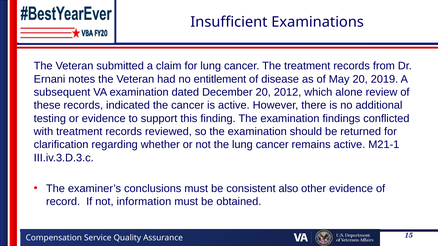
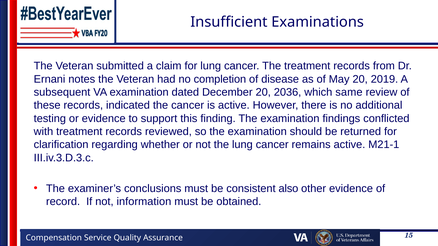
entitlement: entitlement -> completion (220, 79)
2012: 2012 -> 2036 (288, 92)
alone: alone -> same (349, 92)
